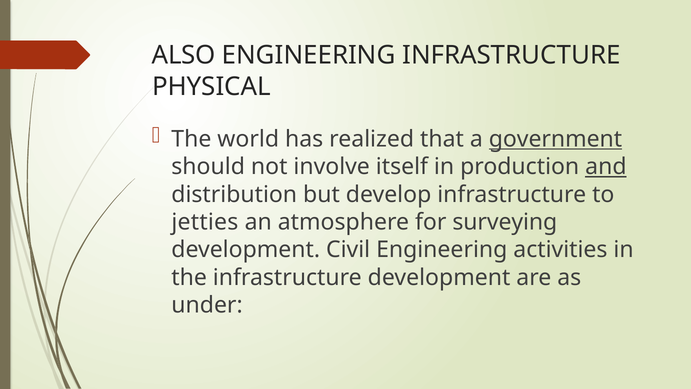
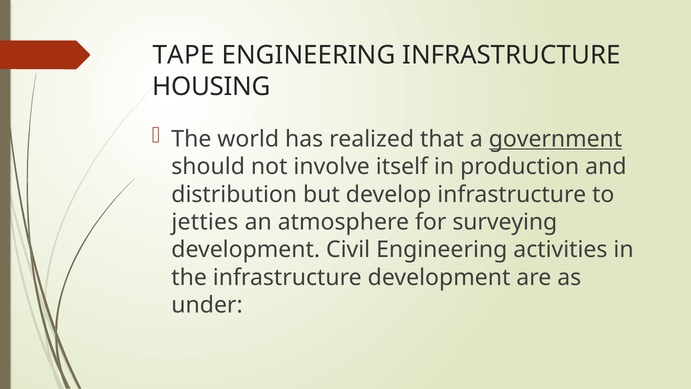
ALSO: ALSO -> TAPE (184, 55)
PHYSICAL: PHYSICAL -> HOUSING (211, 86)
and underline: present -> none (606, 167)
